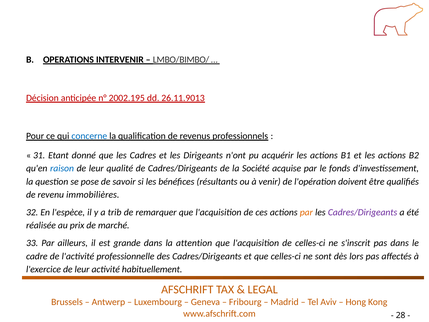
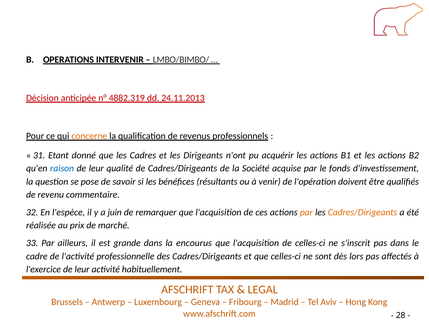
2002.195: 2002.195 -> 4882.319 (127, 98)
26.11.9013: 26.11.9013 -> 24.11.2013 (183, 98)
concerne colour: blue -> orange (89, 136)
immobilières: immobilières -> commentaire (93, 195)
trib: trib -> juin (115, 212)
Cadres/Dirigeants colour: purple -> orange (363, 212)
attention: attention -> encourus (194, 243)
